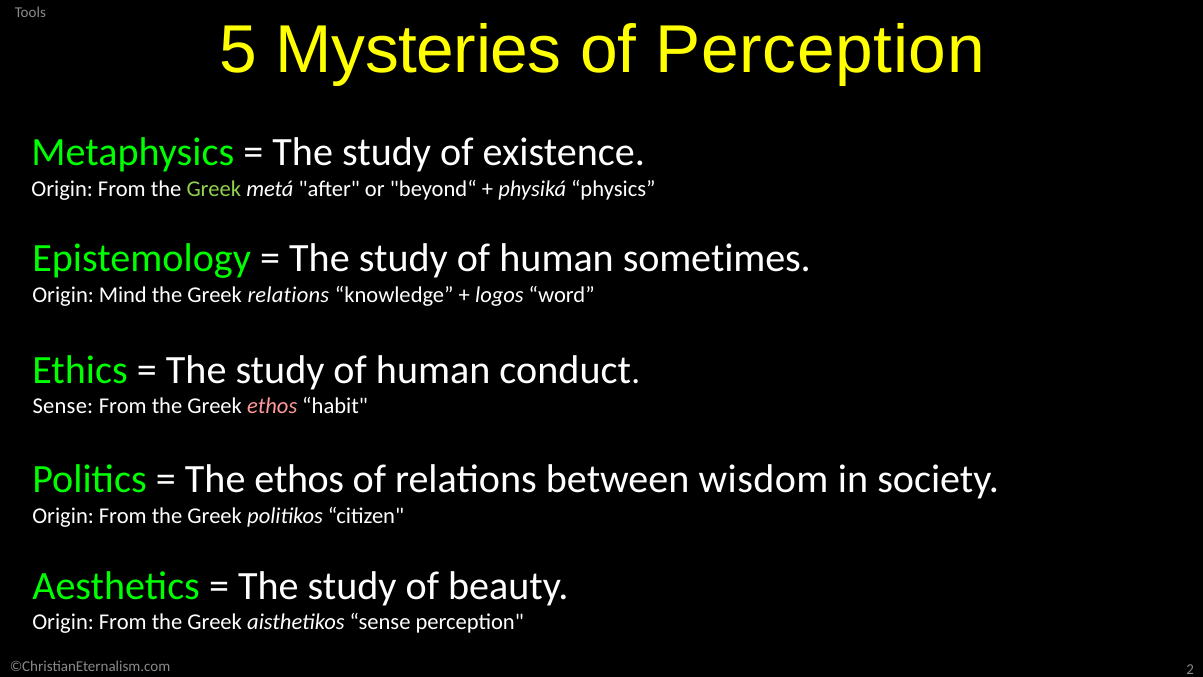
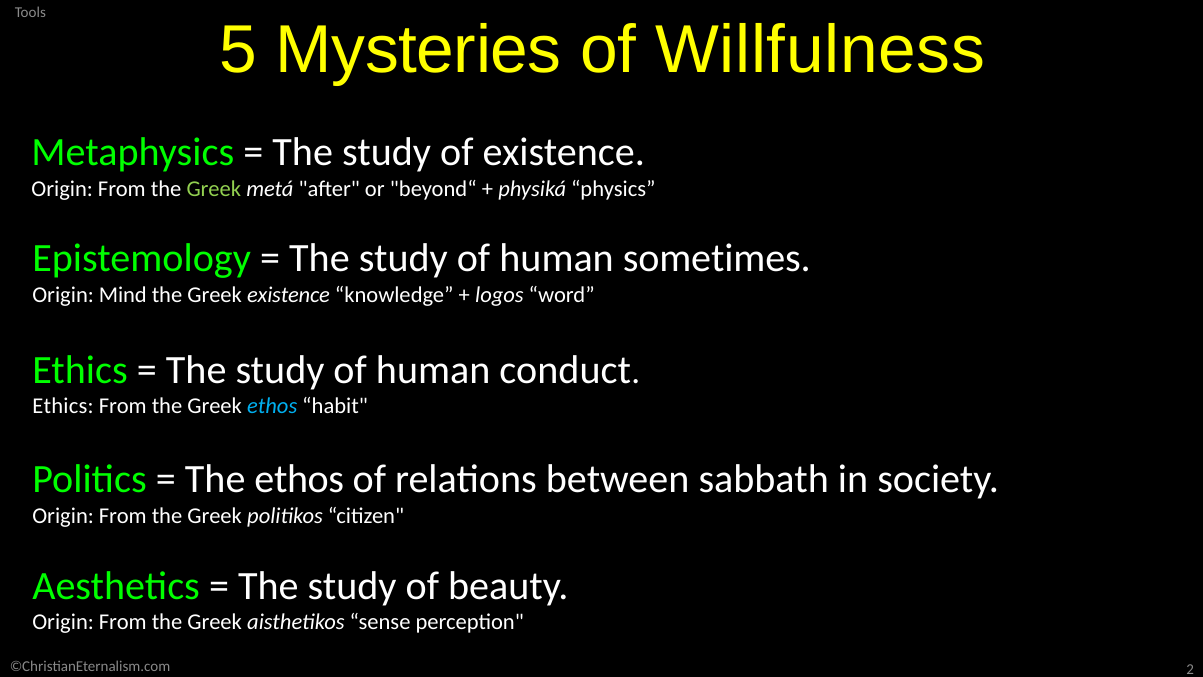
of Perception: Perception -> Willfulness (820, 50)
Greek relations: relations -> existence (289, 295)
Sense: Sense -> Ethics (63, 406)
ethos colour: pink -> light blue (272, 406)
wisdom: wisdom -> sabbath (764, 479)
